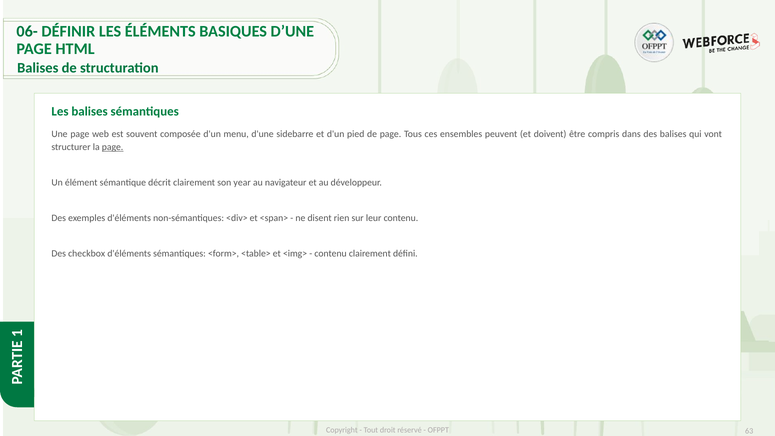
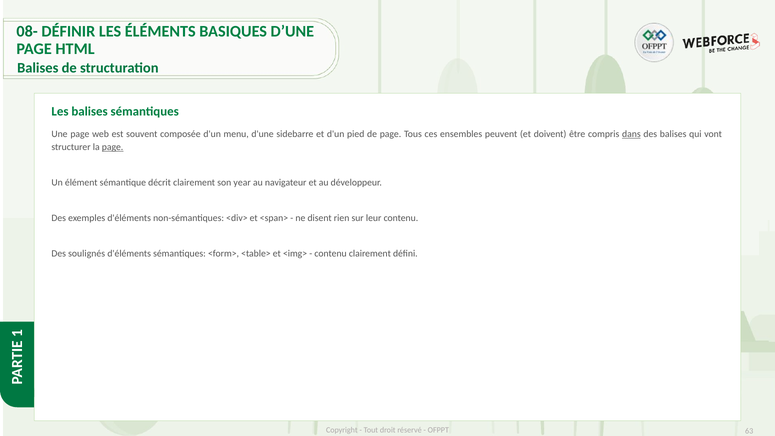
06-: 06- -> 08- (27, 31)
dans underline: none -> present (631, 134)
checkbox: checkbox -> soulignés (87, 254)
